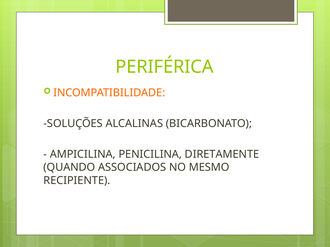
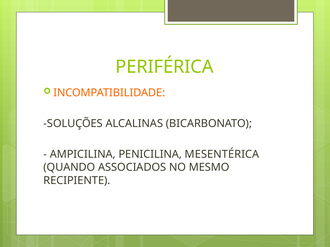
DIRETAMENTE: DIRETAMENTE -> MESENTÉRICA (222, 154)
